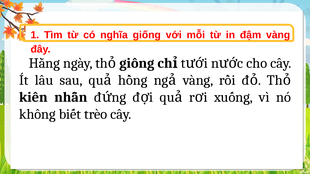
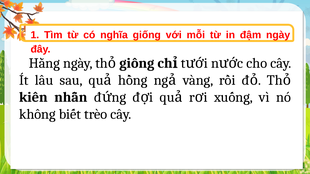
đậm vàng: vàng -> ngày (278, 35)
